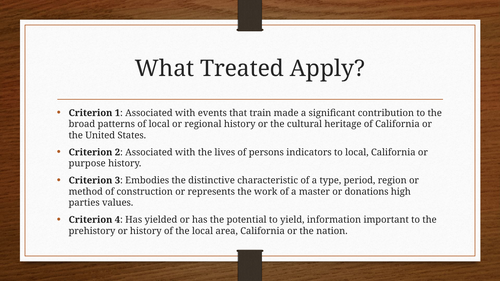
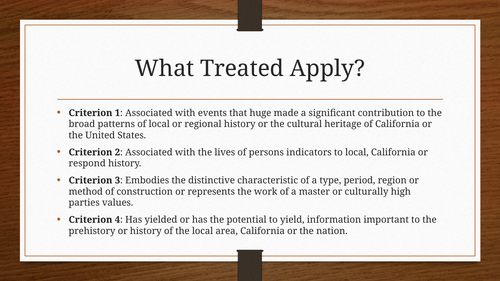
train: train -> huge (260, 113)
purpose: purpose -> respond (87, 164)
donations: donations -> culturally (367, 192)
